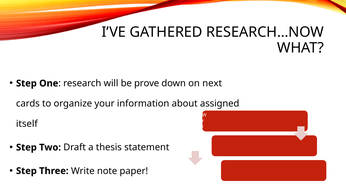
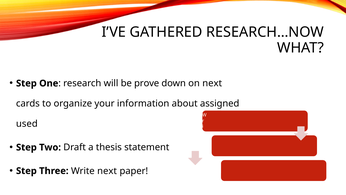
itself: itself -> used (27, 124)
Write note: note -> next (107, 171)
